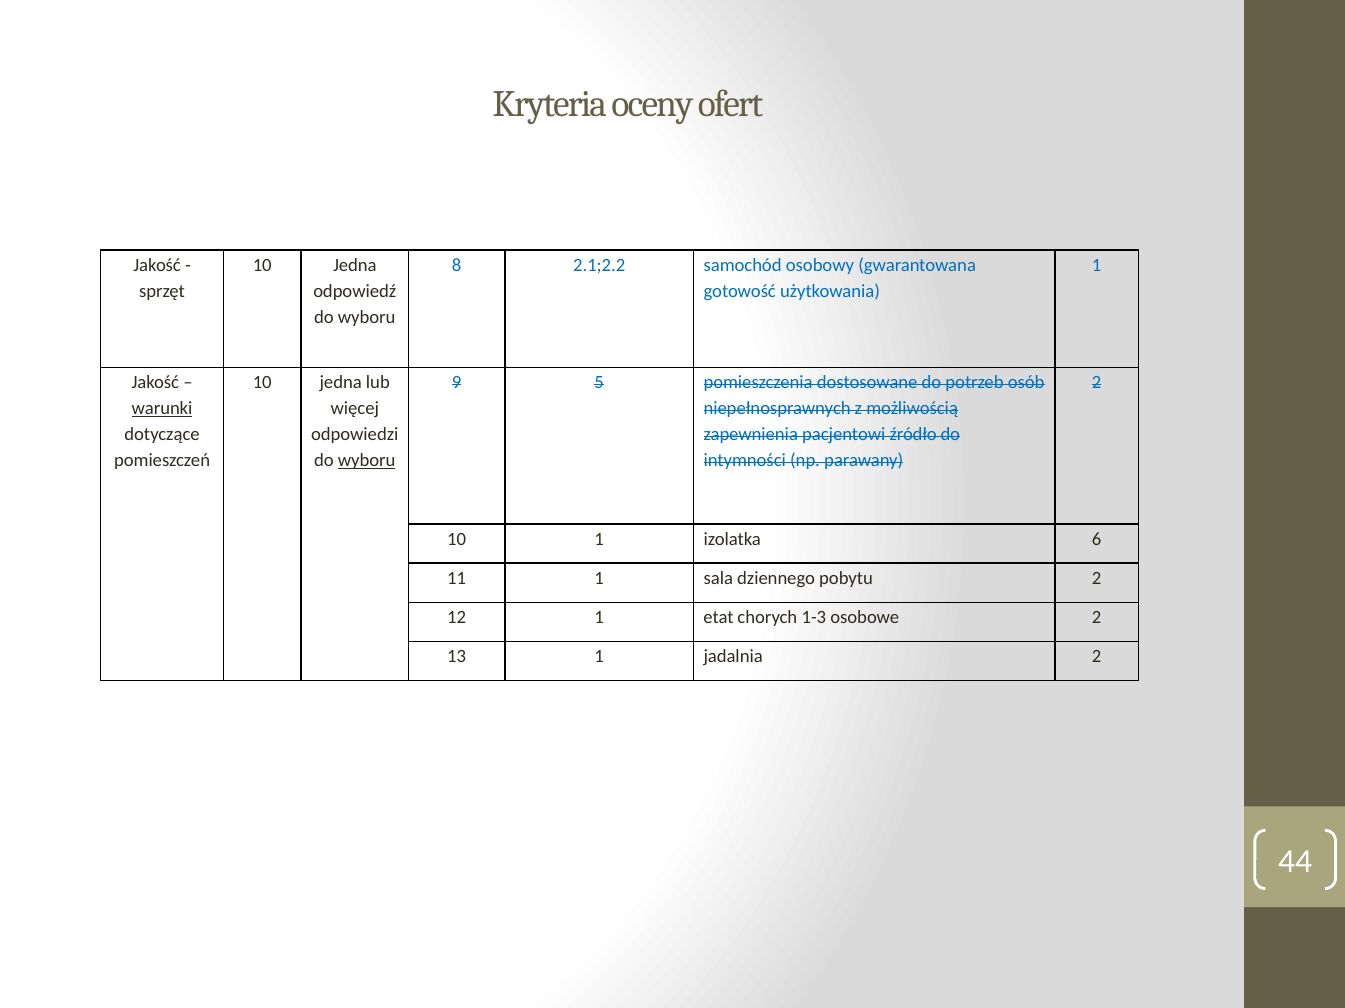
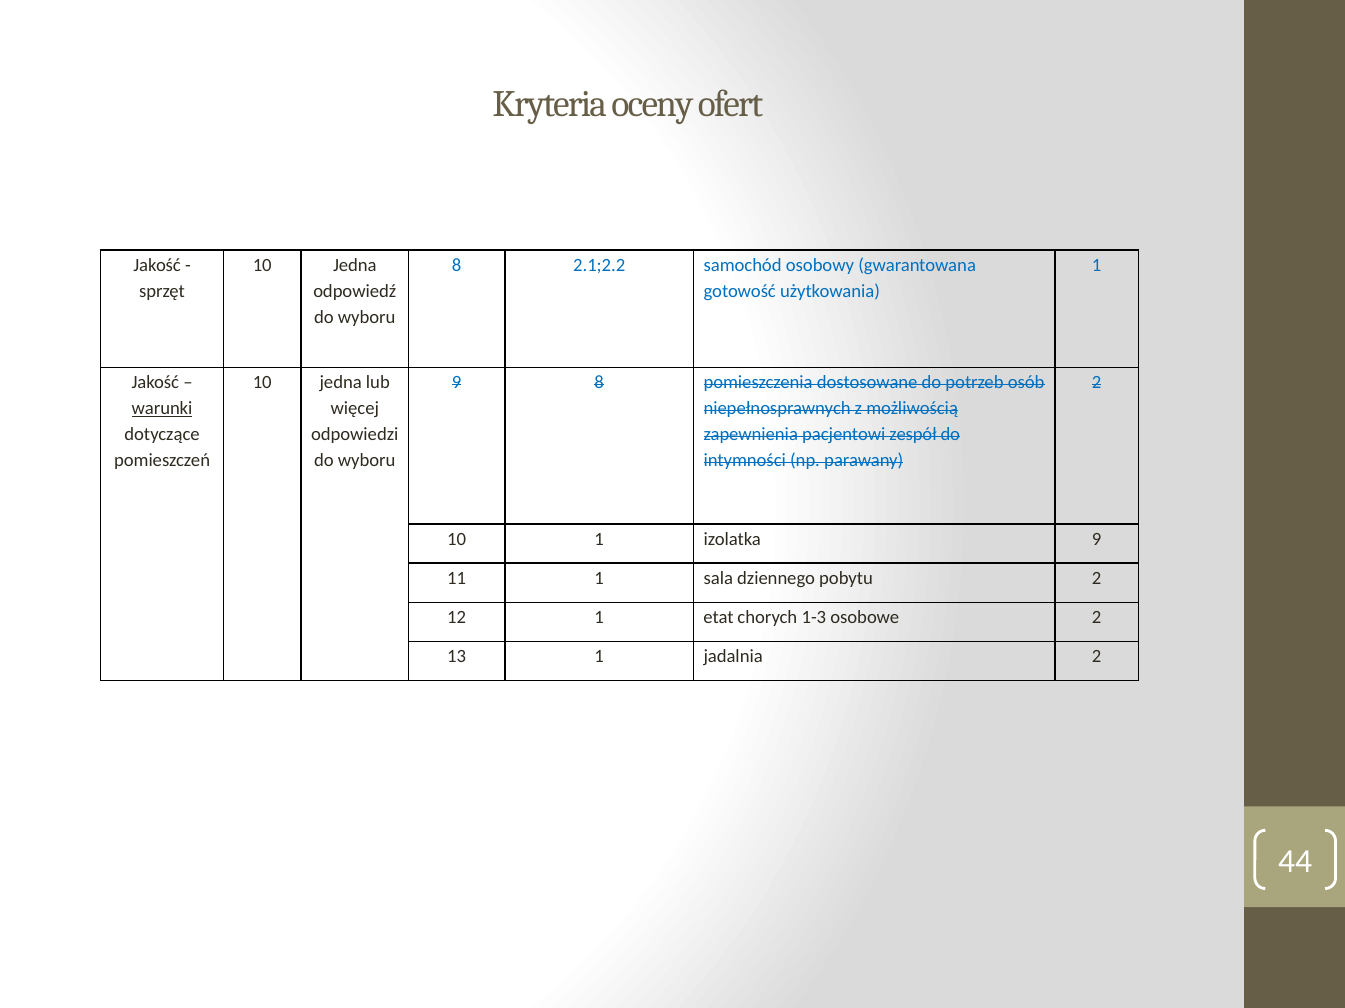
9 5: 5 -> 8 (599, 383)
źródło: źródło -> zespół (913, 435)
wyboru underline: present -> none (367, 461)
izolatka 6: 6 -> 9 (1097, 539)
